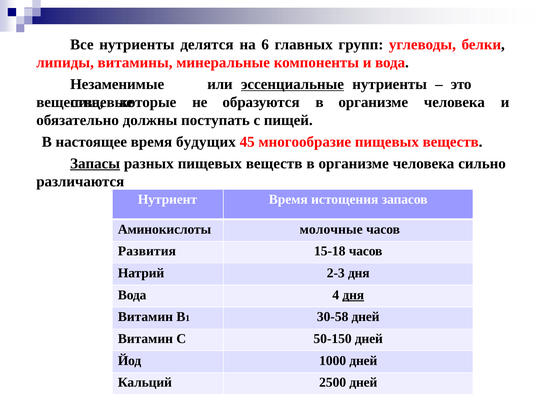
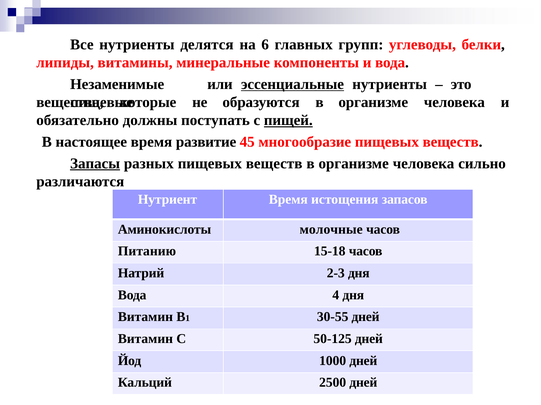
пищей underline: none -> present (288, 121)
будущих: будущих -> развитие (206, 142)
Развития: Развития -> Питанию (147, 252)
дня underline: present -> none (353, 296)
30-58: 30-58 -> 30-55 (333, 317)
50-150: 50-150 -> 50-125 (333, 339)
